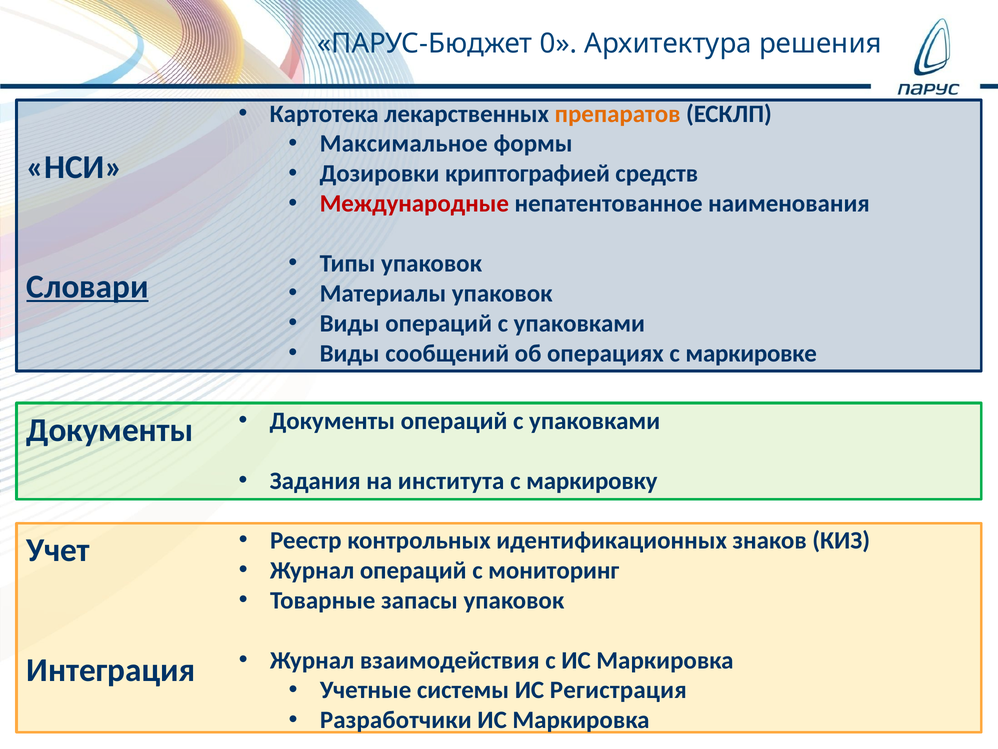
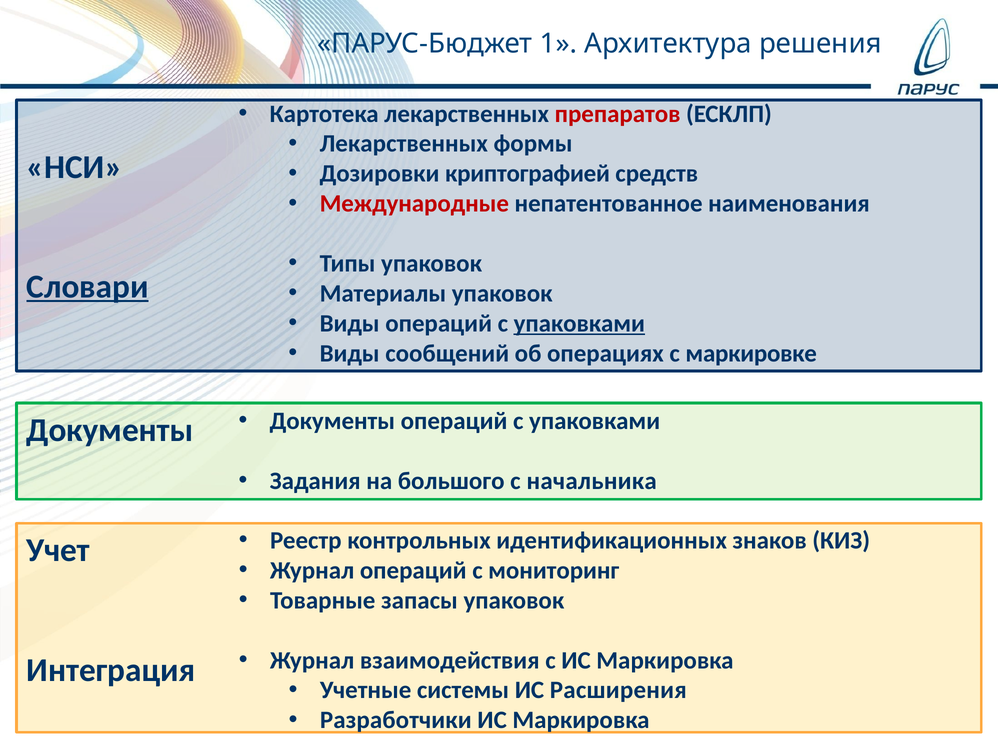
0: 0 -> 1 (558, 43)
препаратов colour: orange -> red (618, 114)
Максимальное: Максимальное -> Лекарственных (404, 144)
упаковками underline: none -> present (579, 323)
института: института -> большого (451, 481)
маркировку: маркировку -> начальника (592, 481)
Регистрация: Регистрация -> Расширения (618, 690)
